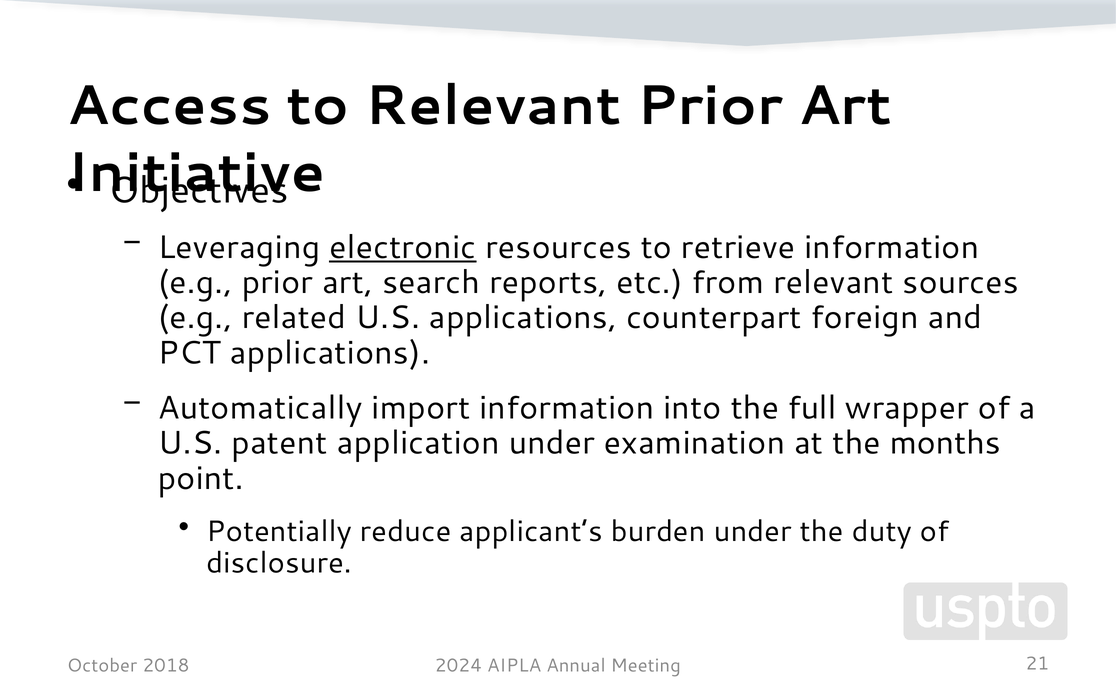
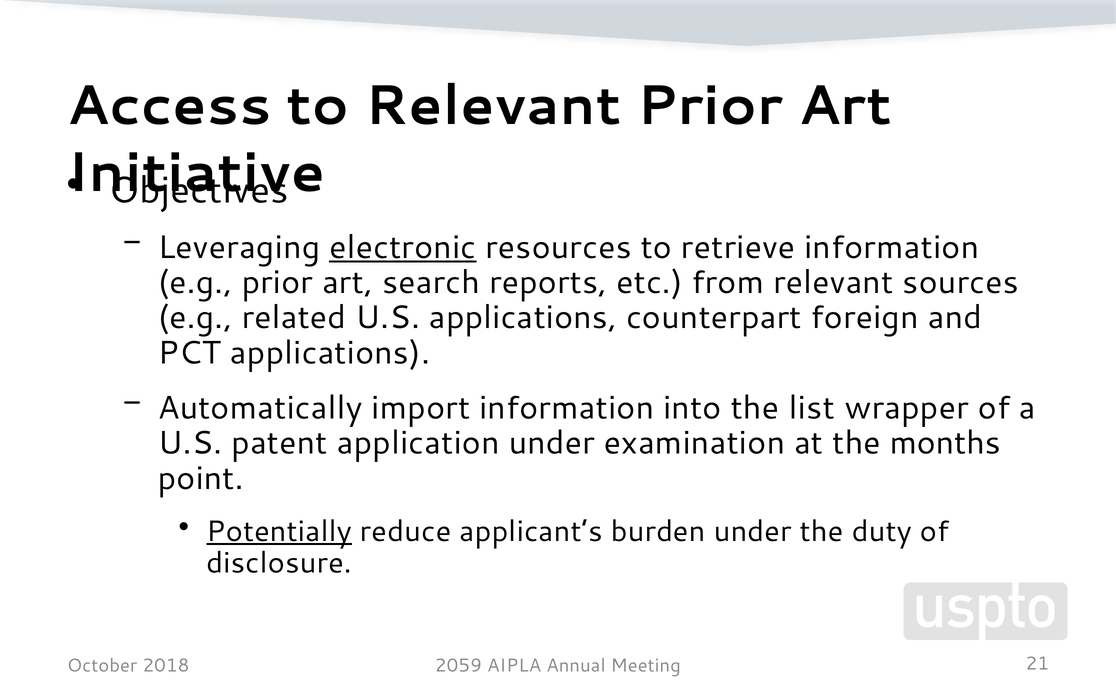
full: full -> list (812, 408)
Potentially underline: none -> present (279, 532)
2024: 2024 -> 2059 (458, 666)
